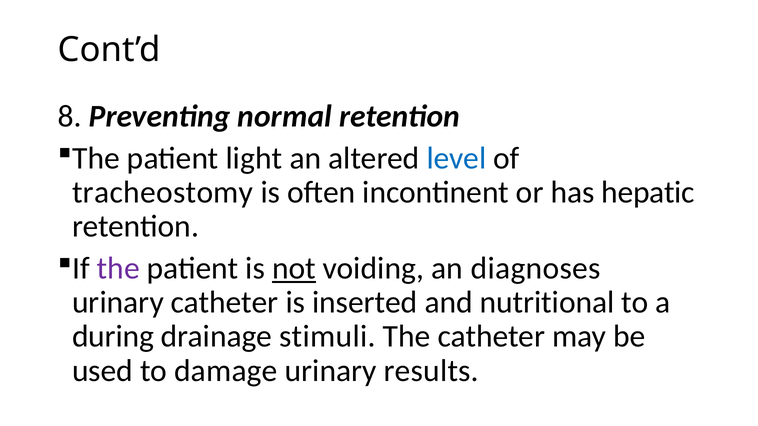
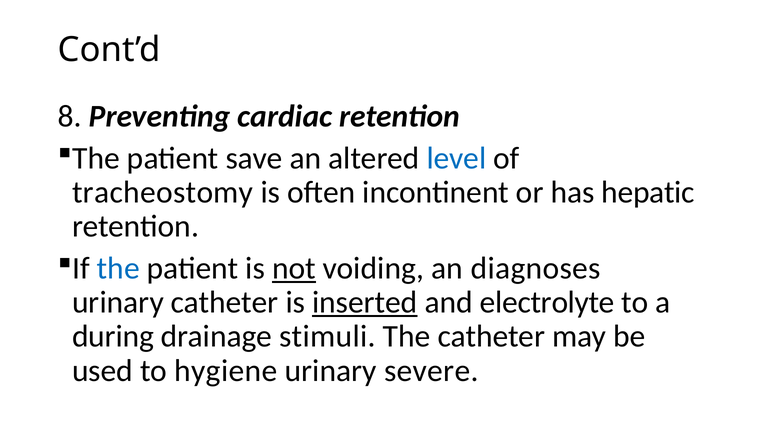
normal: normal -> cardiac (285, 116)
light: light -> save (254, 158)
the colour: purple -> blue (118, 269)
inserted underline: none -> present (365, 303)
nutritional: nutritional -> electrolyte (547, 303)
damage: damage -> hygiene (226, 371)
results: results -> severe (431, 371)
